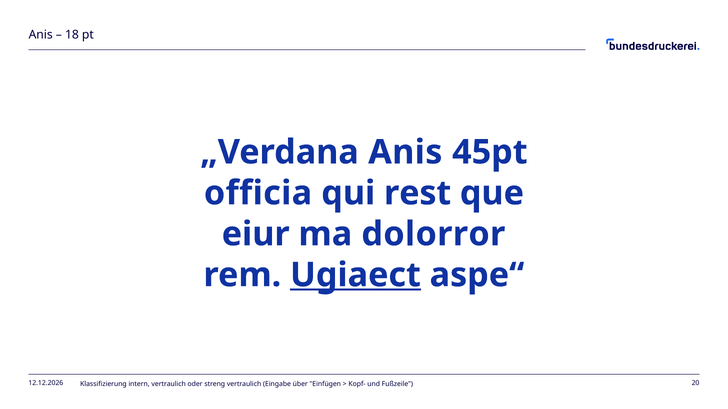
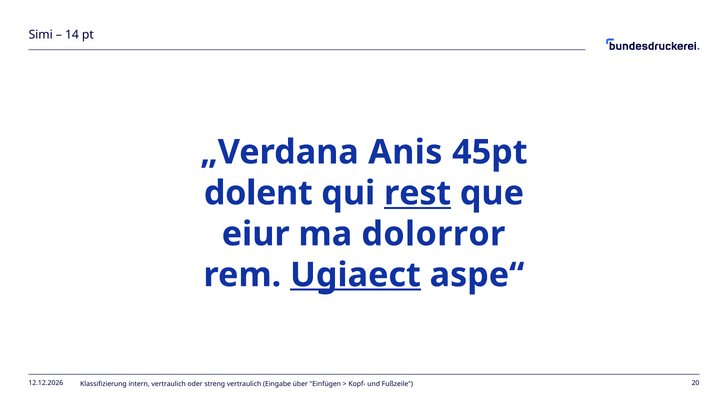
Anis: Anis -> Simi (41, 35)
18: 18 -> 14 (72, 35)
officia: officia -> dolent (258, 193)
rest underline: none -> present (418, 193)
